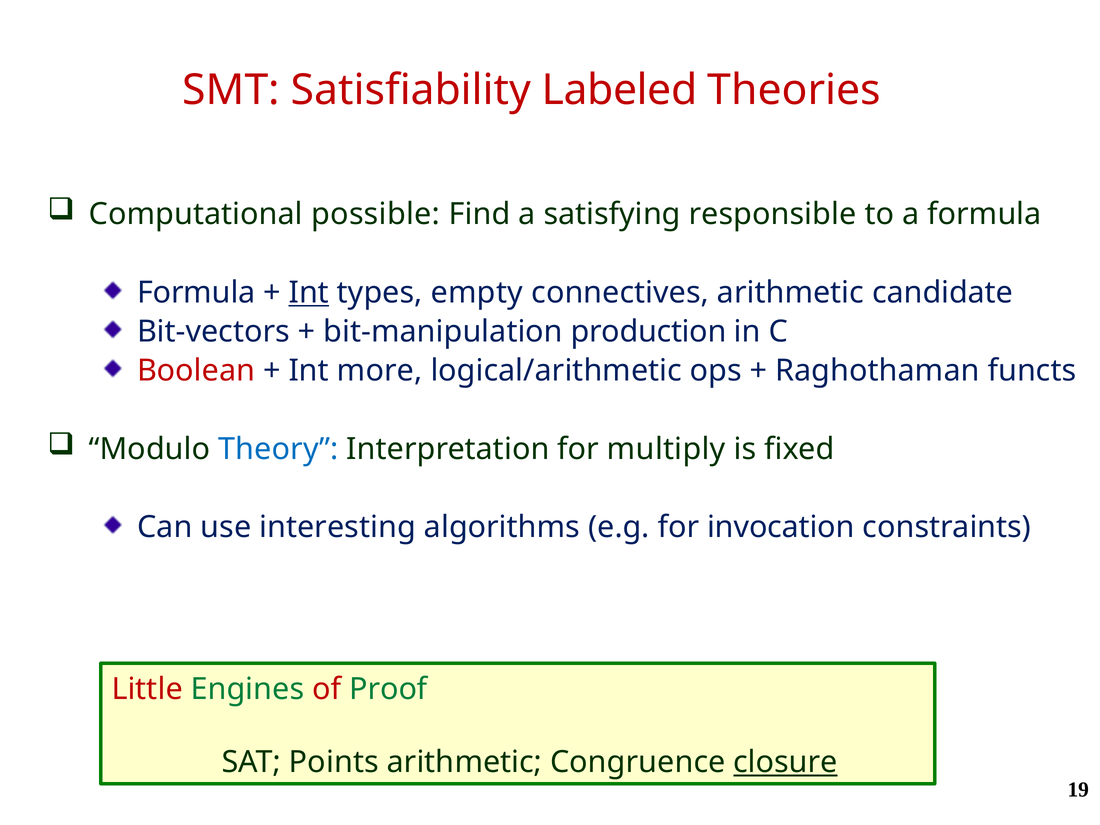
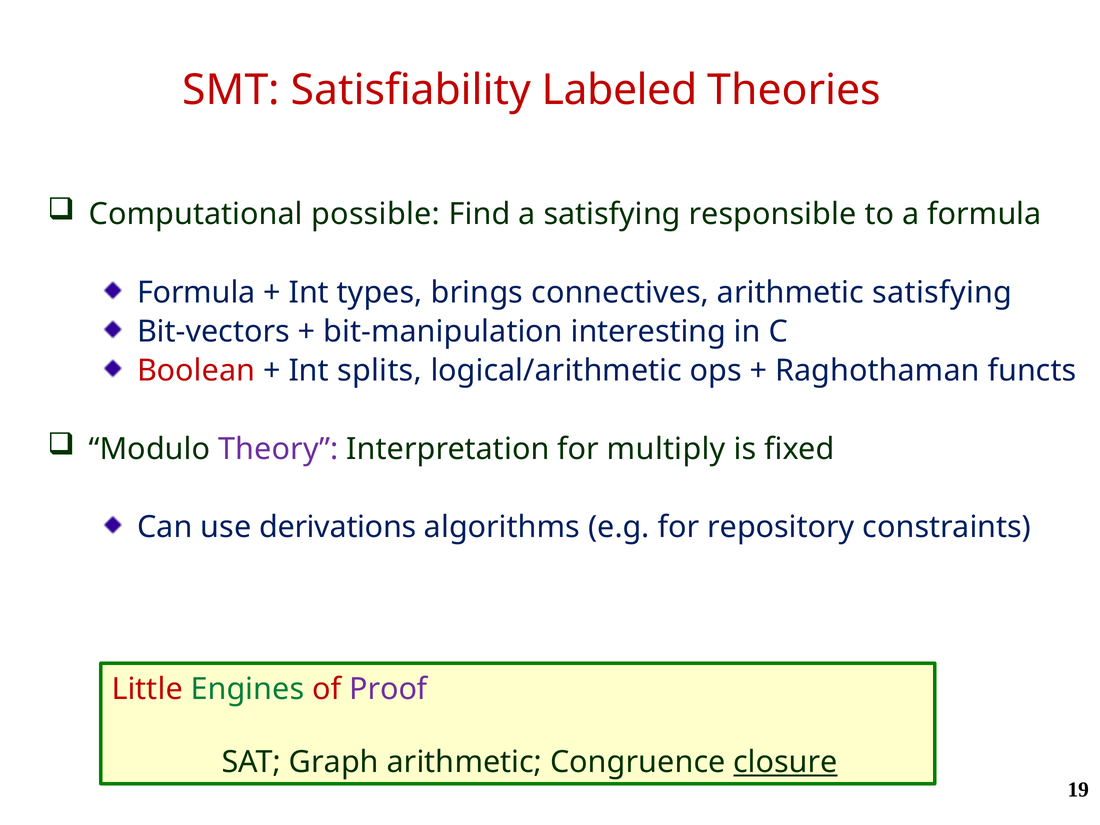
Int underline: present -> none (309, 293)
empty: empty -> brings (477, 293)
arithmetic candidate: candidate -> satisfying (942, 293)
production: production -> interesting (648, 332)
more: more -> splits (380, 371)
Theory colour: blue -> purple (278, 449)
interesting: interesting -> derivations (338, 527)
invocation: invocation -> repository (781, 527)
Proof colour: green -> purple (388, 689)
Points: Points -> Graph (334, 762)
